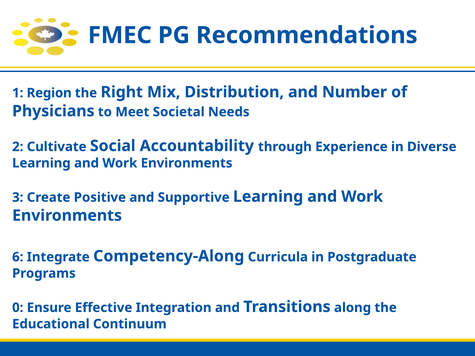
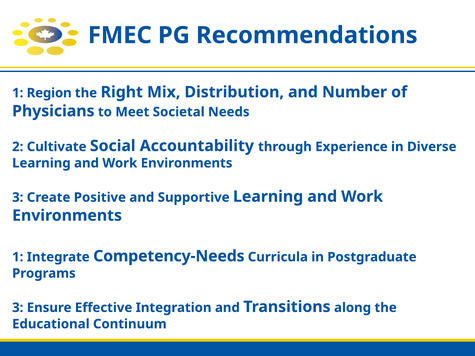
6: 6 -> 1 (18, 257)
Competency-Along: Competency-Along -> Competency-Needs (169, 256)
0: 0 -> 3 (18, 308)
